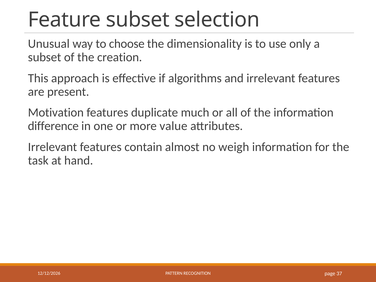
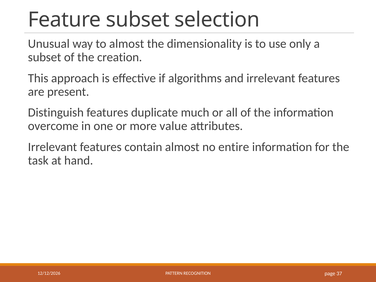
to choose: choose -> almost (127, 44)
Motivation: Motivation -> Distinguish (56, 113)
difference: difference -> overcome (53, 126)
weigh: weigh -> entire (234, 147)
